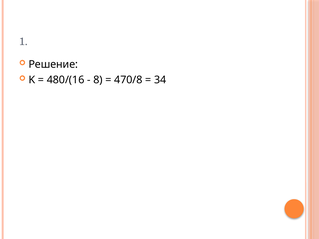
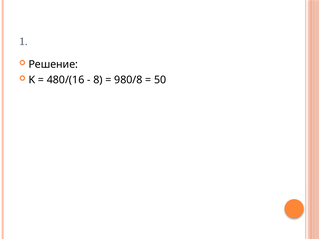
470/8: 470/8 -> 980/8 (128, 80)
34: 34 -> 50 (160, 80)
